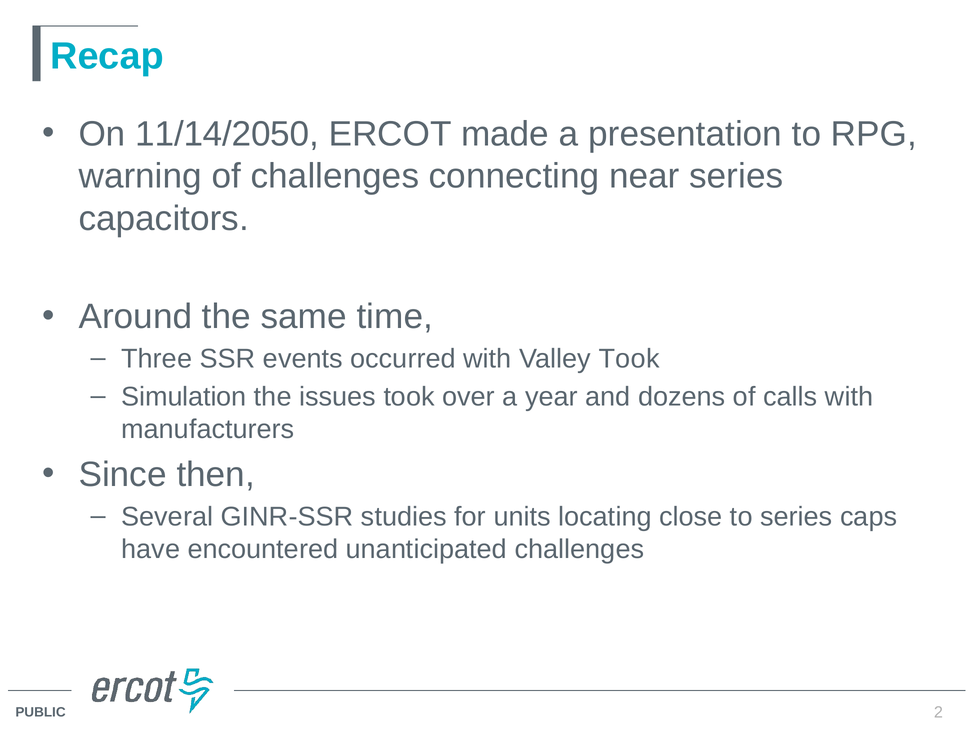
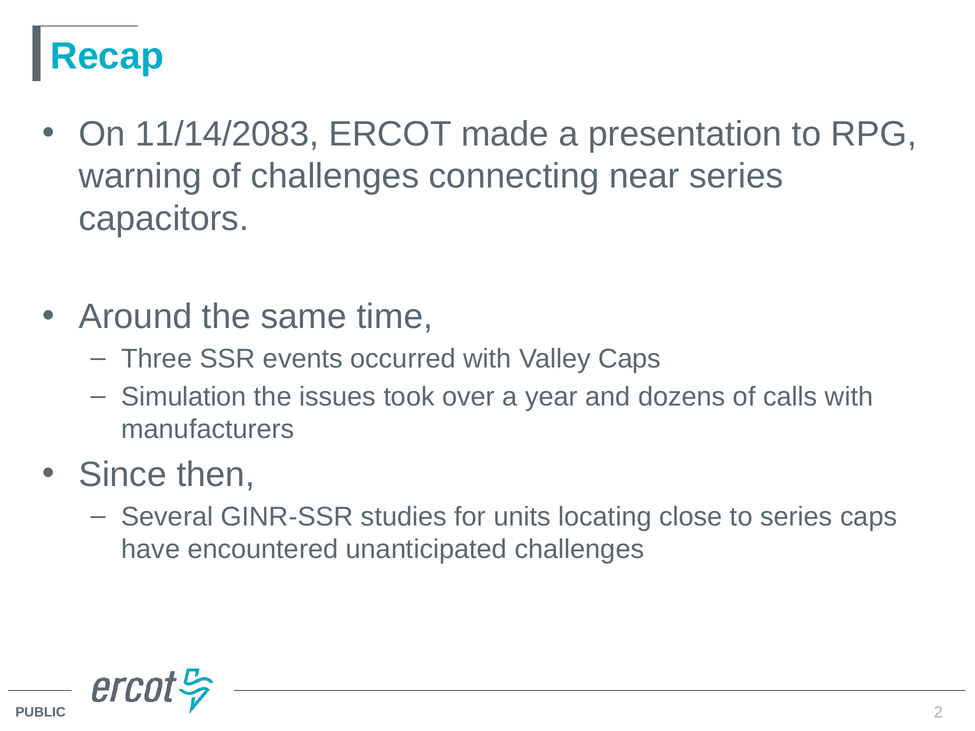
11/14/2050: 11/14/2050 -> 11/14/2083 (227, 134)
Valley Took: Took -> Caps (629, 359)
